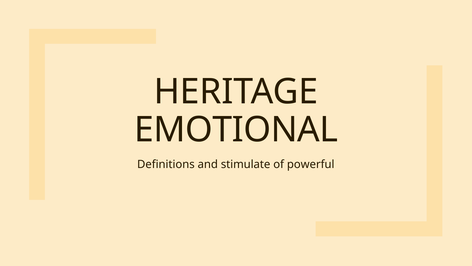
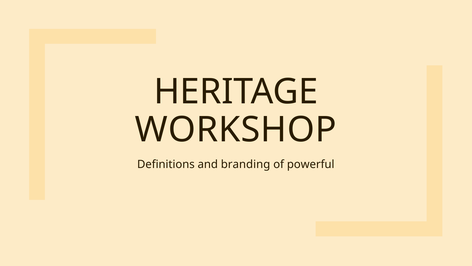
EMOTIONAL: EMOTIONAL -> WORKSHOP (236, 129)
stimulate: stimulate -> branding (246, 164)
